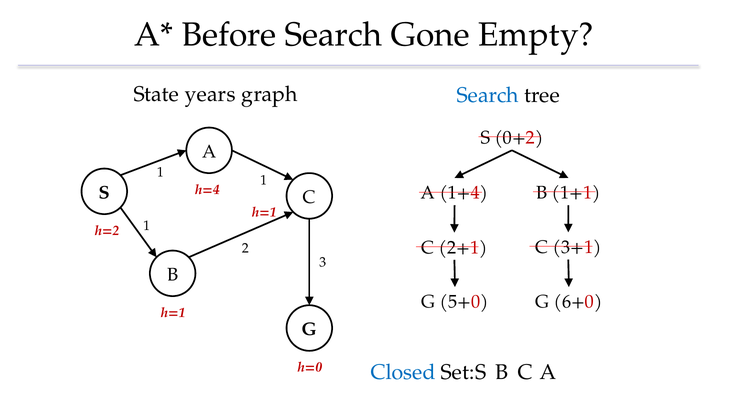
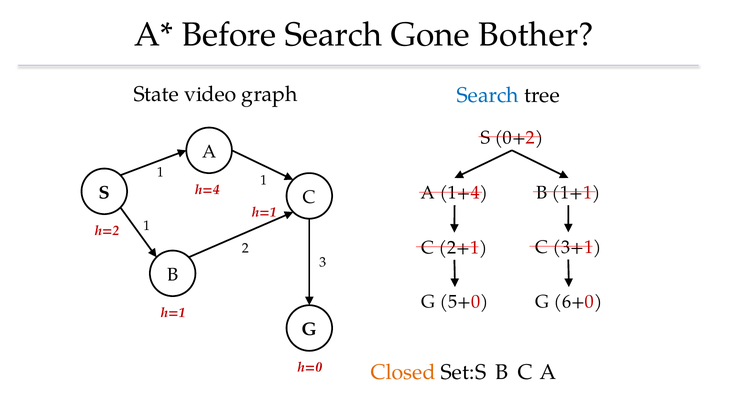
Empty: Empty -> Bother (536, 35)
years: years -> video (210, 94)
Closed colour: blue -> orange (403, 372)
